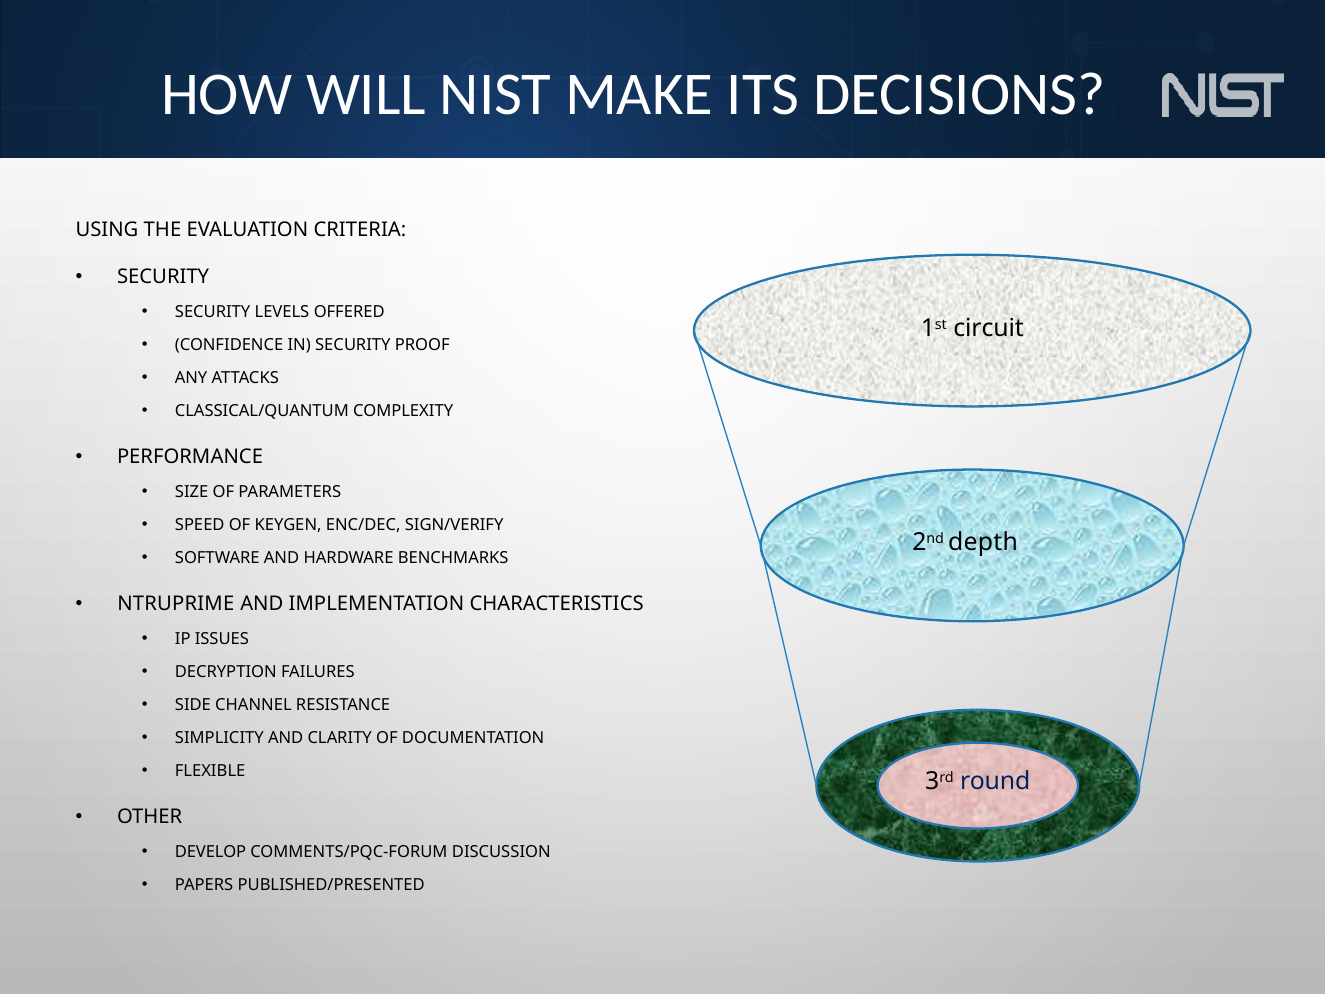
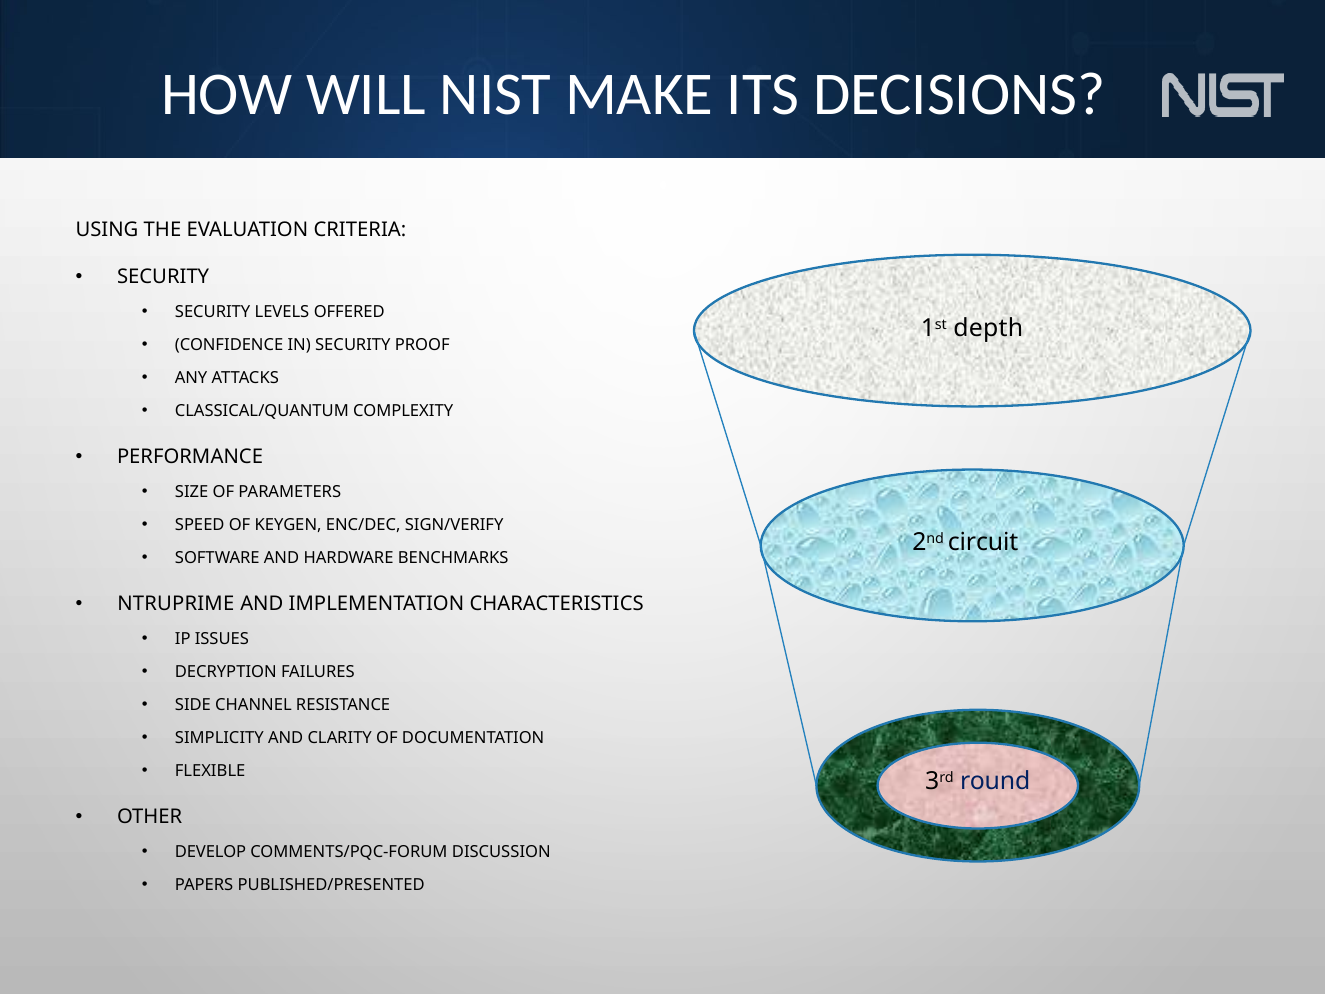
circuit: circuit -> depth (988, 328)
depth: depth -> circuit (983, 542)
